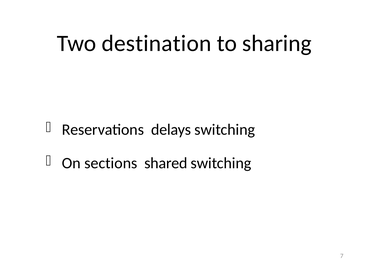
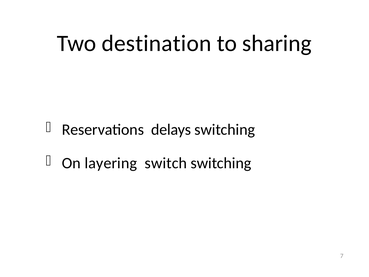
sections: sections -> layering (111, 163)
shared: shared -> switch (166, 163)
